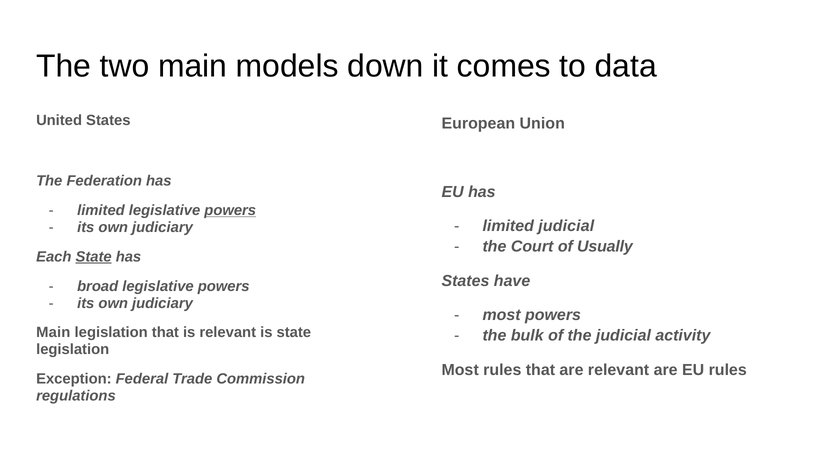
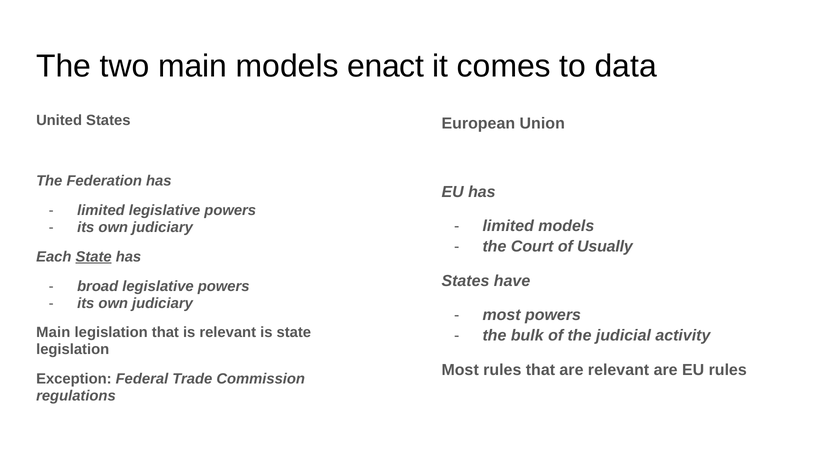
down: down -> enact (386, 66)
powers underline: present -> none (230, 211)
limited judicial: judicial -> models (566, 226)
